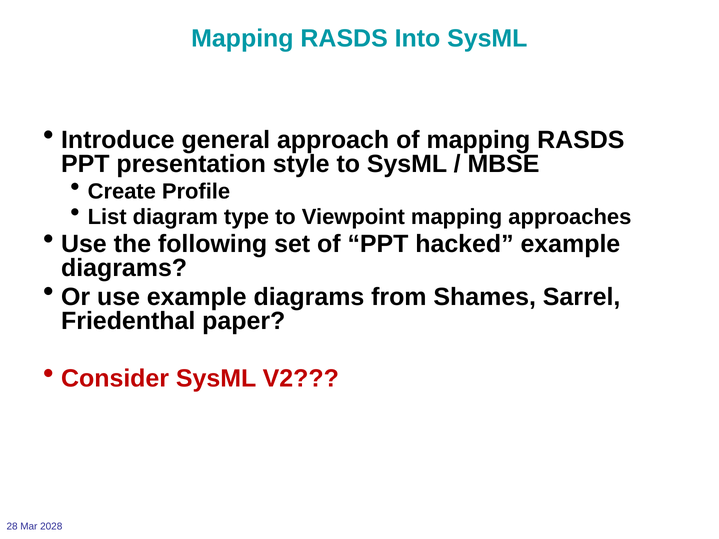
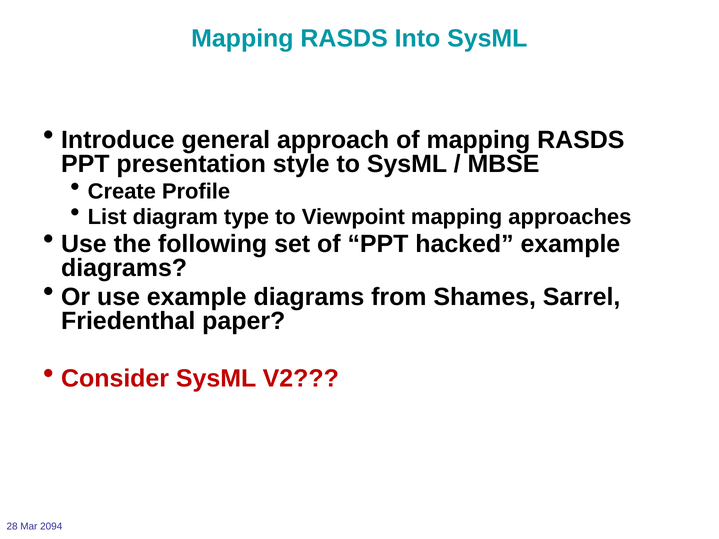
2028: 2028 -> 2094 (51, 526)
